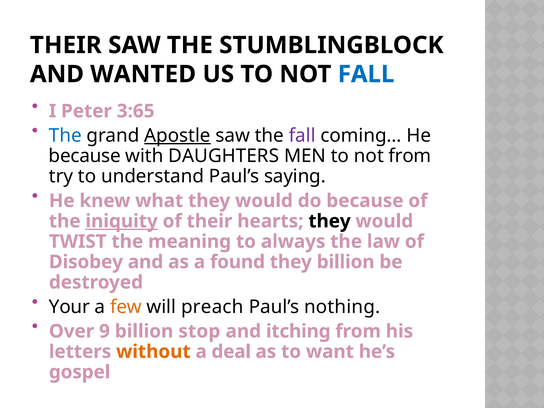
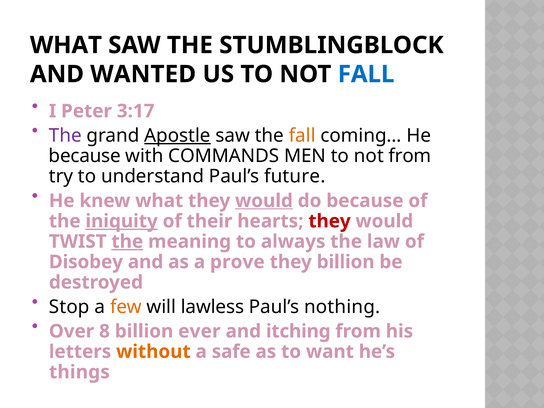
THEIR: THEIR -> WHAT (66, 45)
3:65: 3:65 -> 3:17 (136, 111)
The colour: blue -> purple (65, 136)
fall colour: purple -> orange (302, 136)
DAUGHTERS: DAUGHTERS -> COMMANDS (224, 156)
saying: saying -> future (295, 176)
would underline: none -> present (264, 201)
they colour: black -> red (330, 221)
the underline: none -> present (127, 242)
found: found -> prove (237, 262)
Your: Your -> Stop (69, 307)
preach: preach -> lawless (212, 307)
9: 9 -> 8 (105, 331)
stop: stop -> ever (199, 331)
deal: deal -> safe (231, 352)
gospel: gospel -> things (79, 372)
